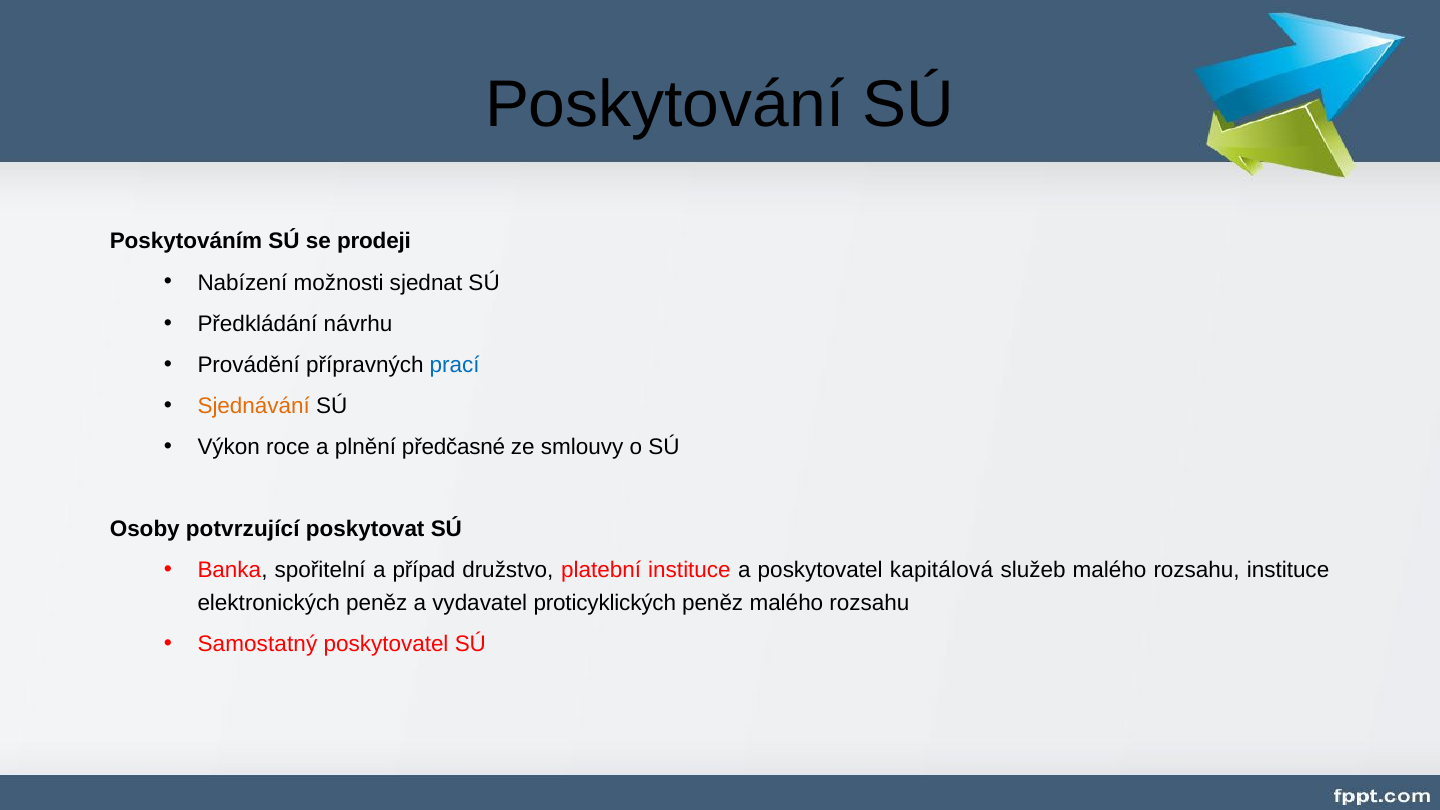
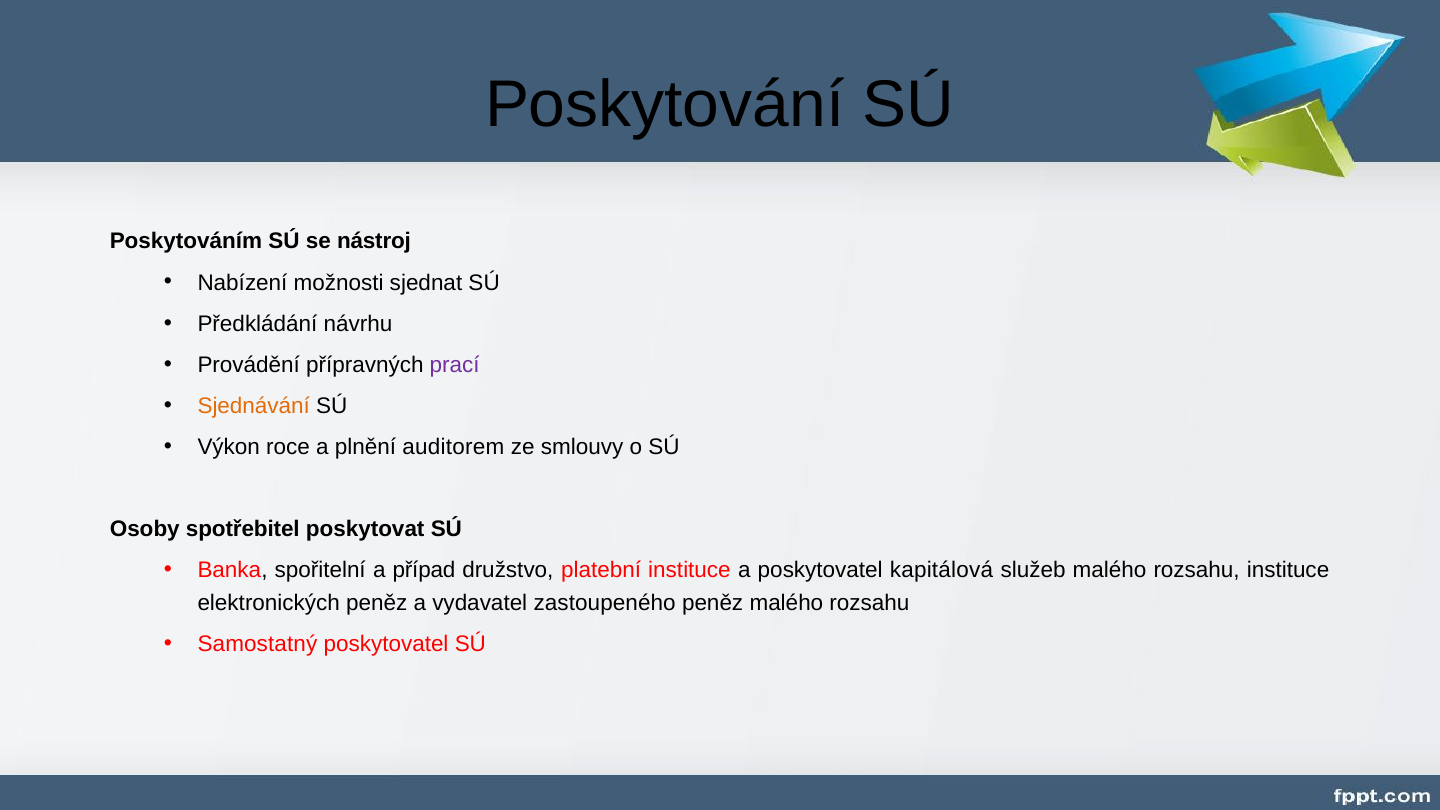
prodeji: prodeji -> nástroj (374, 241)
prací colour: blue -> purple (455, 365)
předčasné: předčasné -> auditorem (453, 447)
potvrzující: potvrzující -> spotřebitel (243, 529)
proticyklických: proticyklických -> zastoupeného (605, 603)
